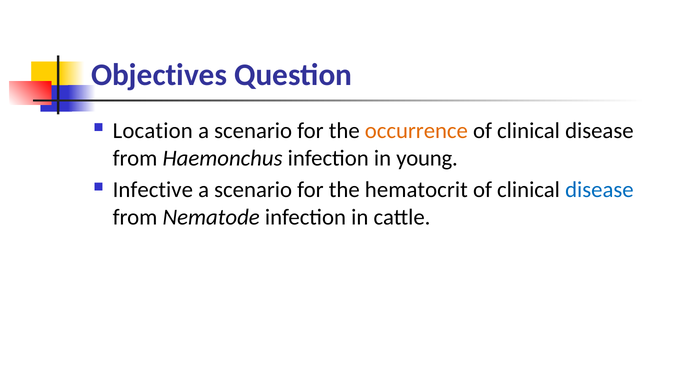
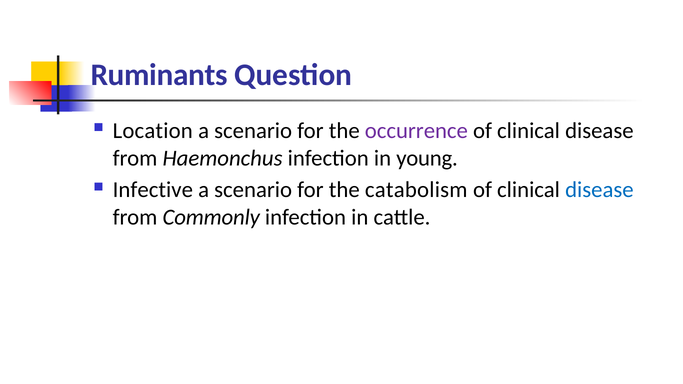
Objectives: Objectives -> Ruminants (159, 75)
occurrence colour: orange -> purple (416, 131)
hematocrit: hematocrit -> catabolism (416, 190)
Nematode: Nematode -> Commonly (211, 217)
